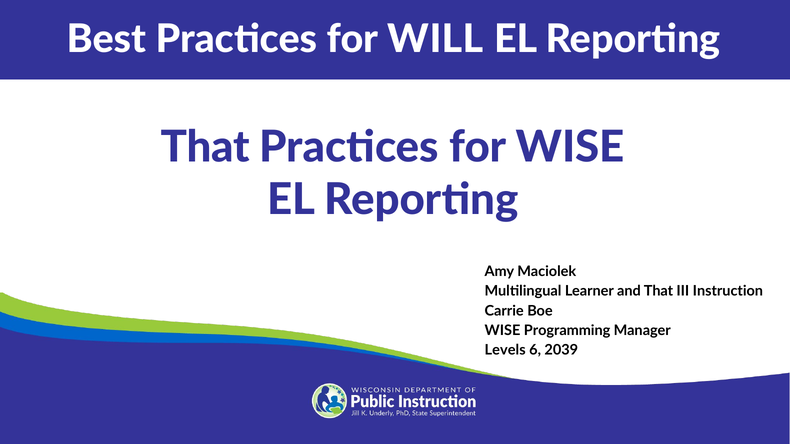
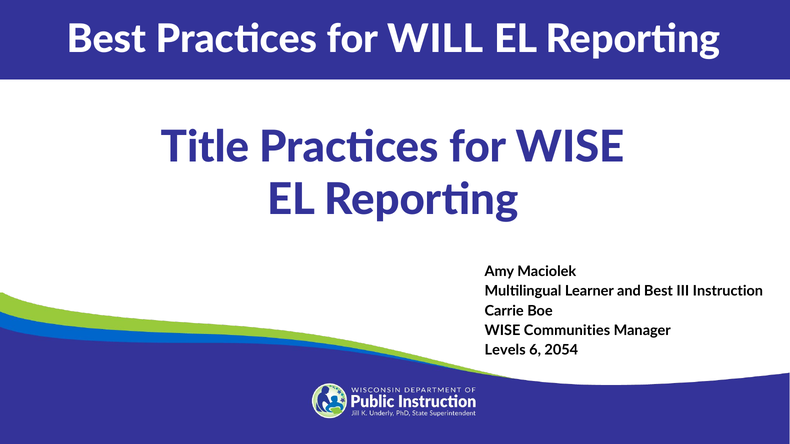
That: That -> Title (205, 147)
and That: That -> Best (658, 291)
Programming: Programming -> Communities (567, 331)
2039: 2039 -> 2054 (561, 350)
